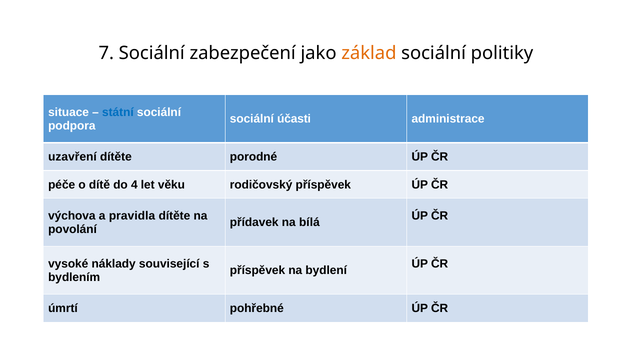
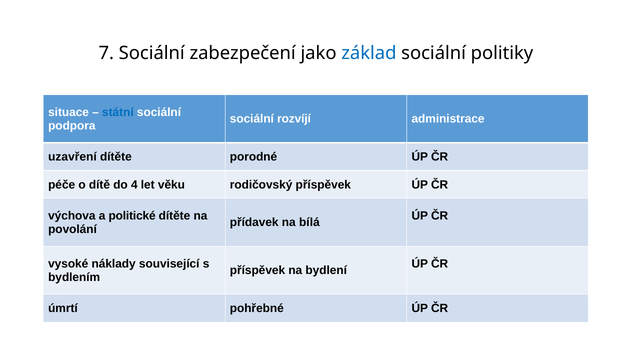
základ colour: orange -> blue (369, 53)
účasti: účasti -> rozvíjí (294, 119)
pravidla: pravidla -> politické (132, 216)
